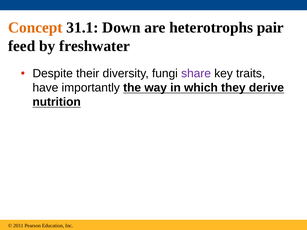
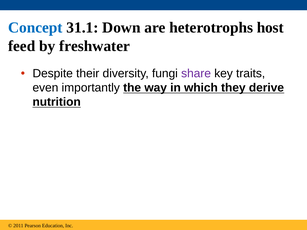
Concept colour: orange -> blue (35, 28)
pair: pair -> host (270, 28)
have: have -> even (45, 88)
